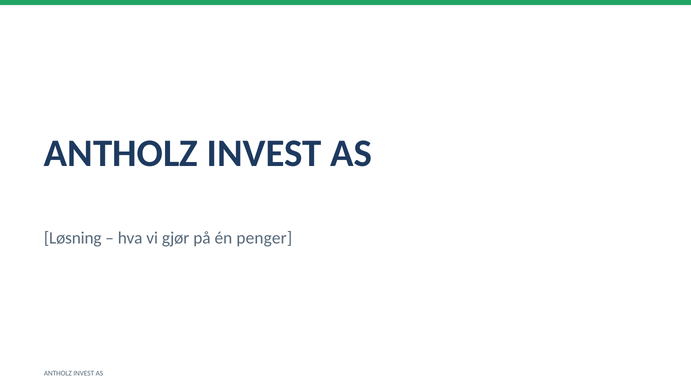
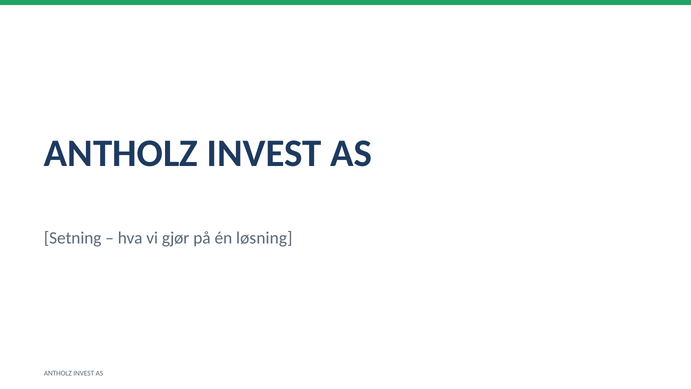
Løsning: Løsning -> Setning (73, 238)
penger: penger -> løsning (264, 238)
